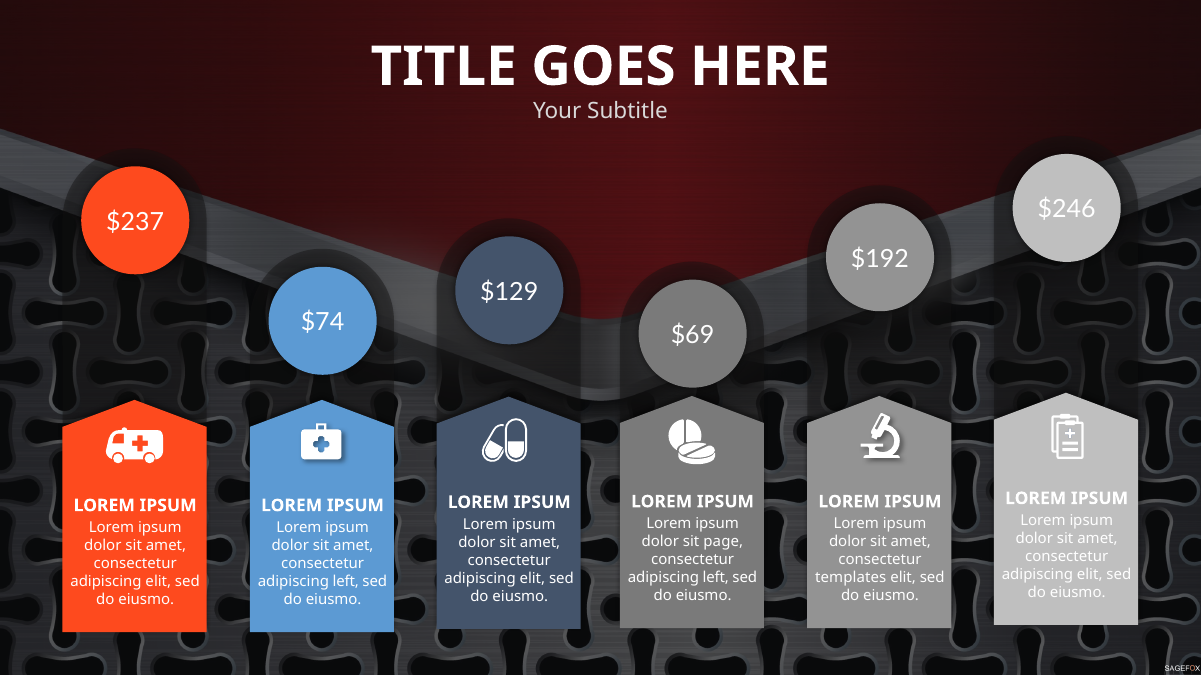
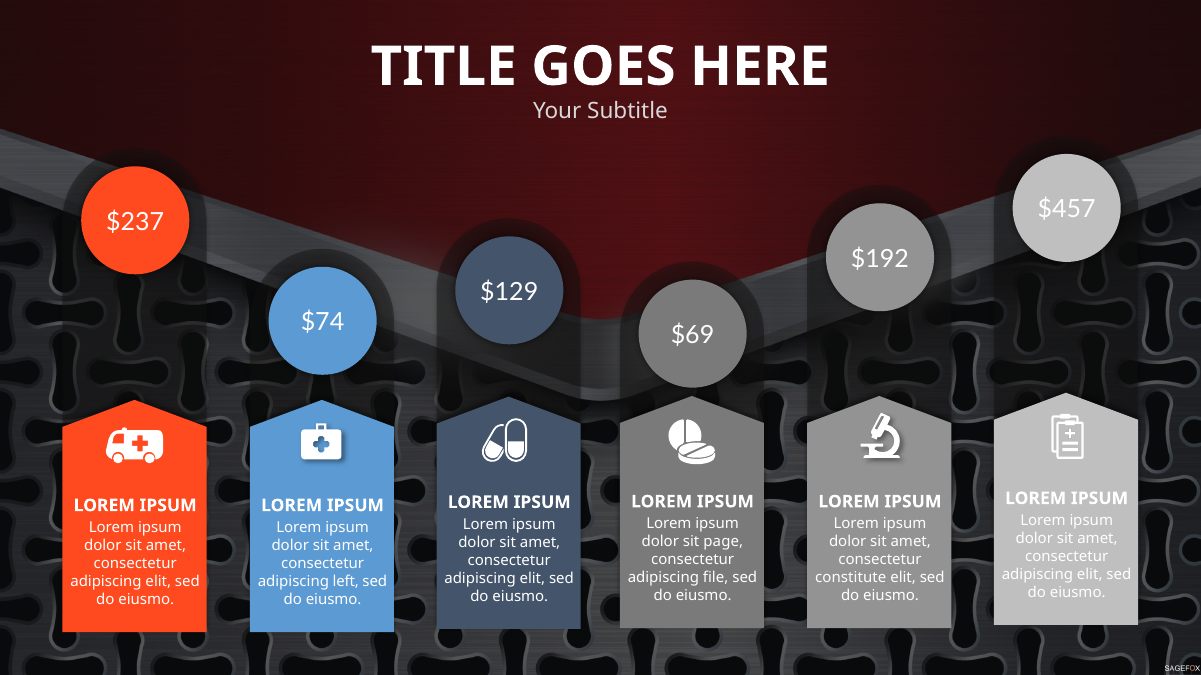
$246: $246 -> $457 (1067, 210)
left: left -> file (716, 578)
templates: templates -> constitute (851, 578)
